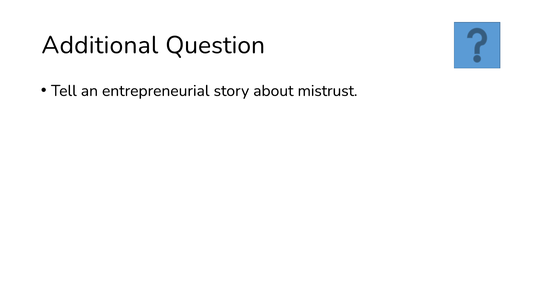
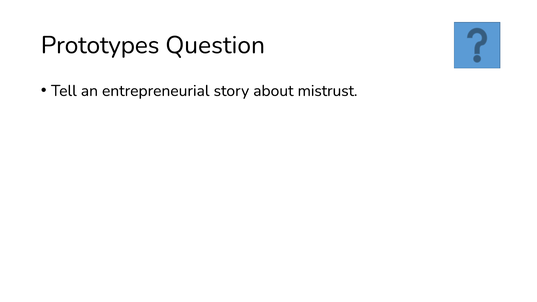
Additional: Additional -> Prototypes (100, 45)
